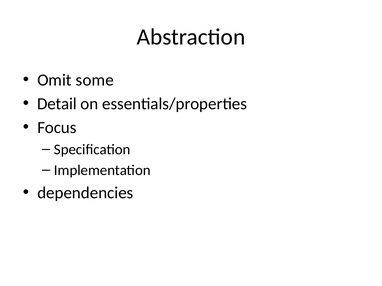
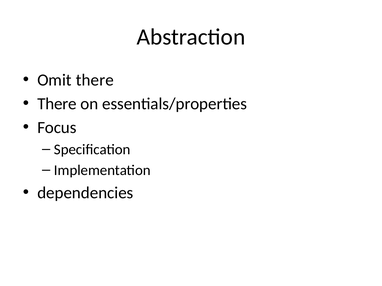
Omit some: some -> there (95, 80)
Detail: Detail -> There (57, 104)
